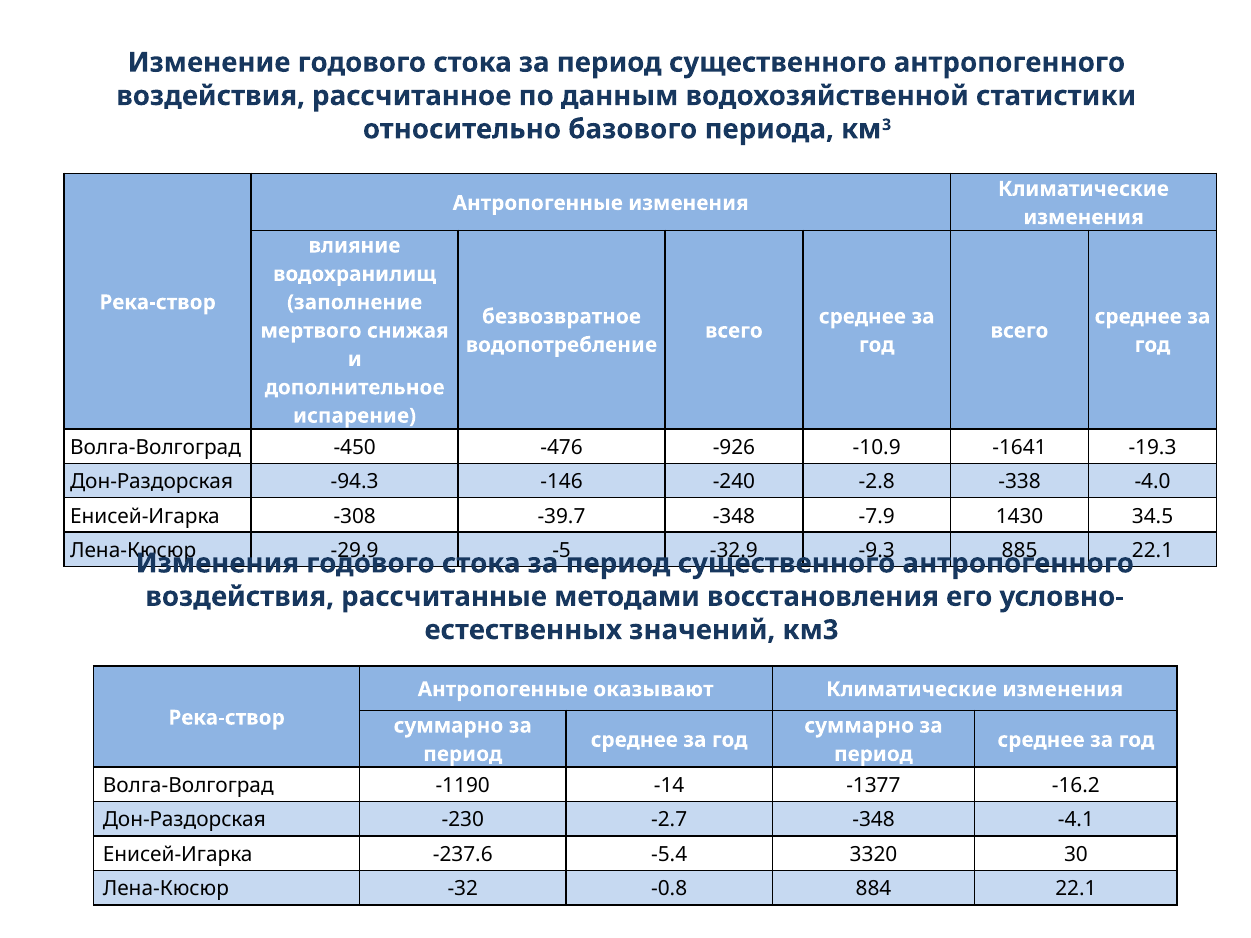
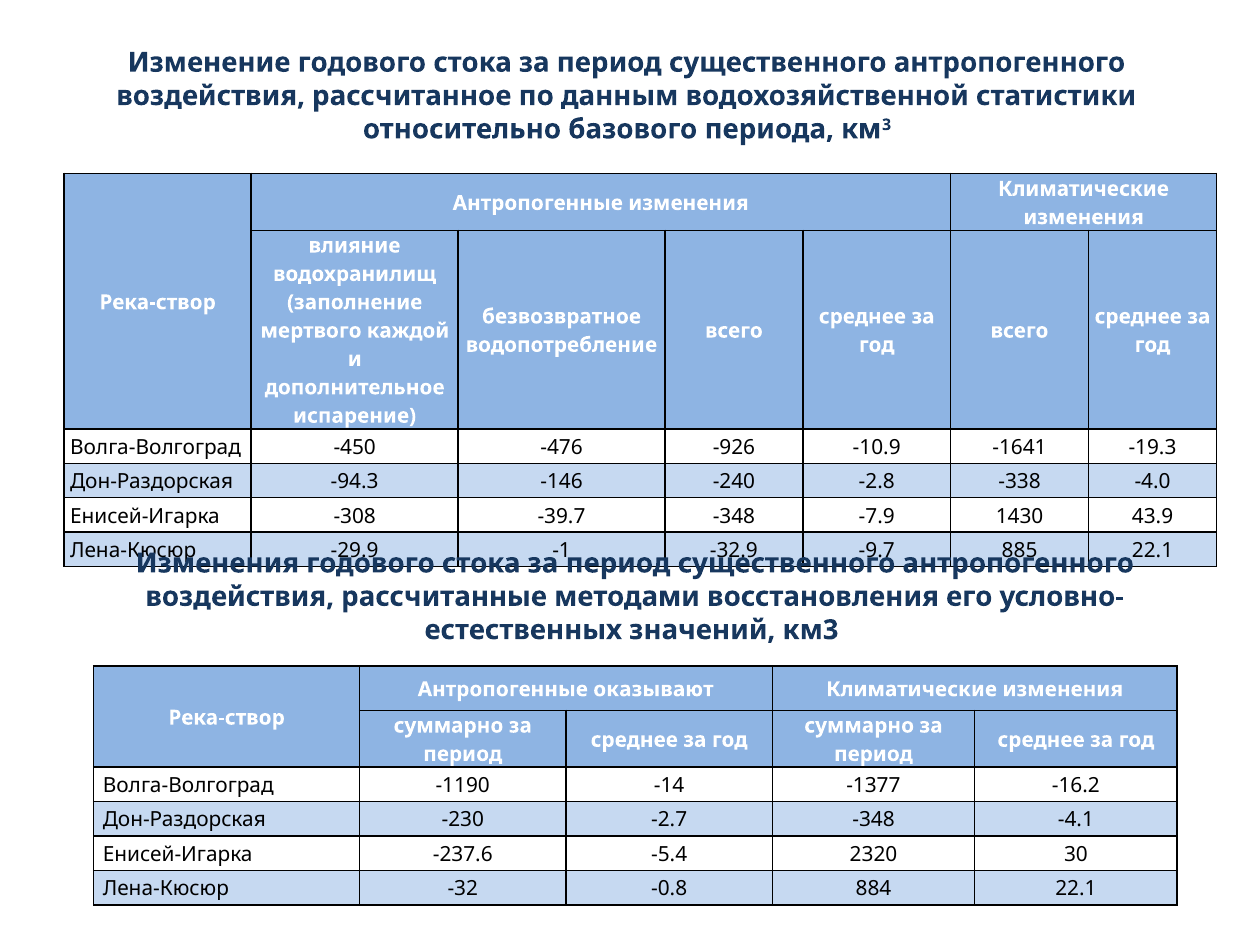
снижая: снижая -> каждой (408, 331)
34.5: 34.5 -> 43.9 (1153, 516)
-5: -5 -> -1 (562, 551)
-9.3: -9.3 -> -9.7 (877, 551)
3320: 3320 -> 2320 (874, 855)
